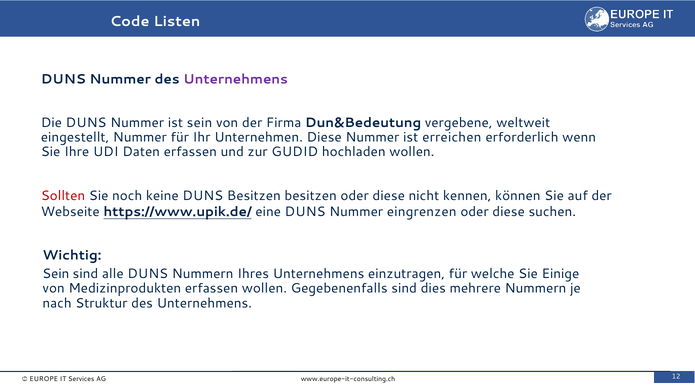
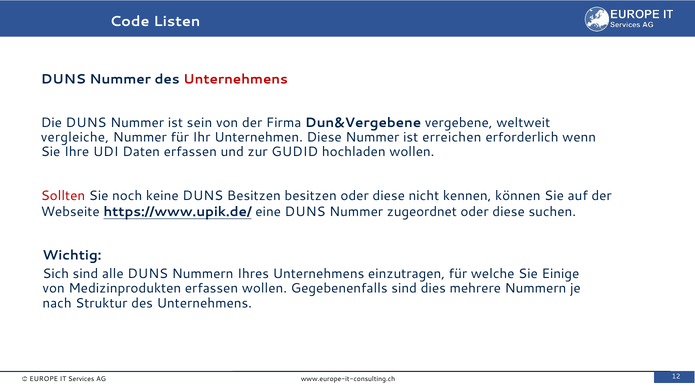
Unternehmens colour: purple -> red (236, 79)
Dun&Bedeutung: Dun&Bedeutung -> Dun&Vergebene (363, 123)
eingestellt: eingestellt -> vergleiche (75, 137)
eingrenzen: eingrenzen -> zugeordnet (422, 212)
Sein: Sein -> Sich (56, 274)
